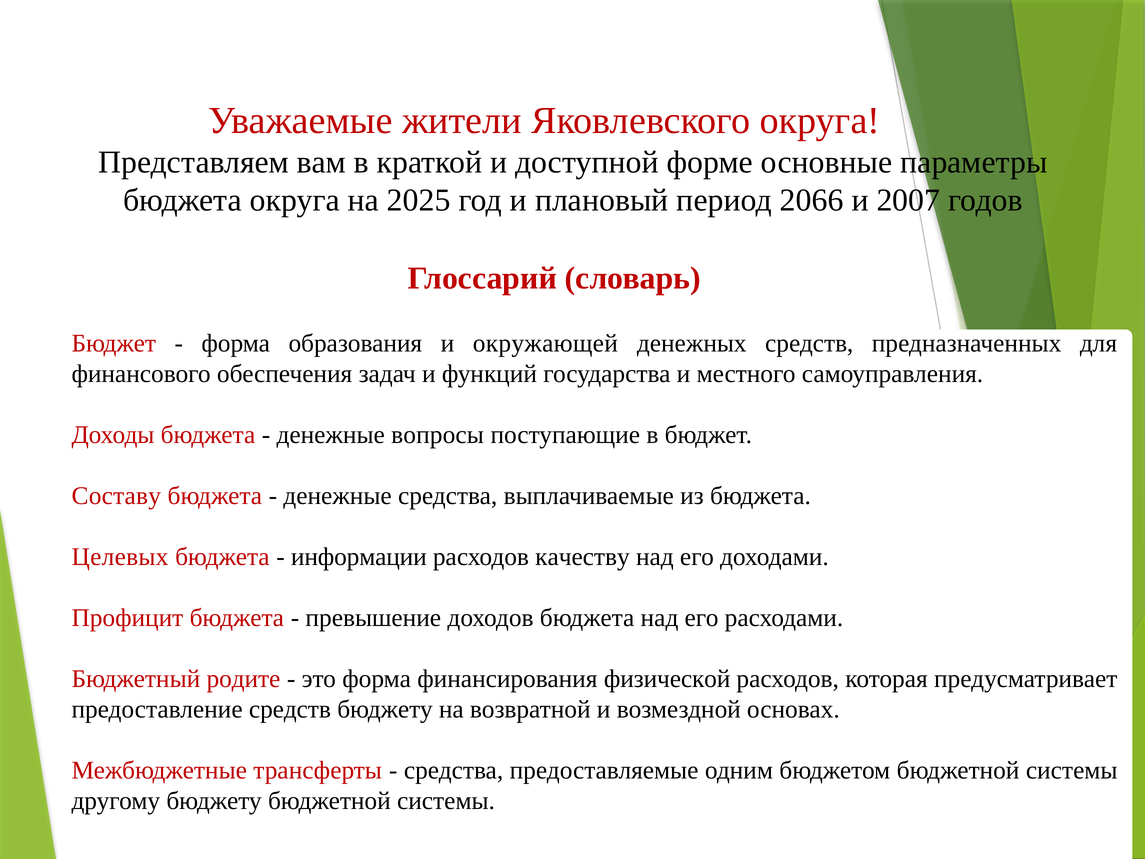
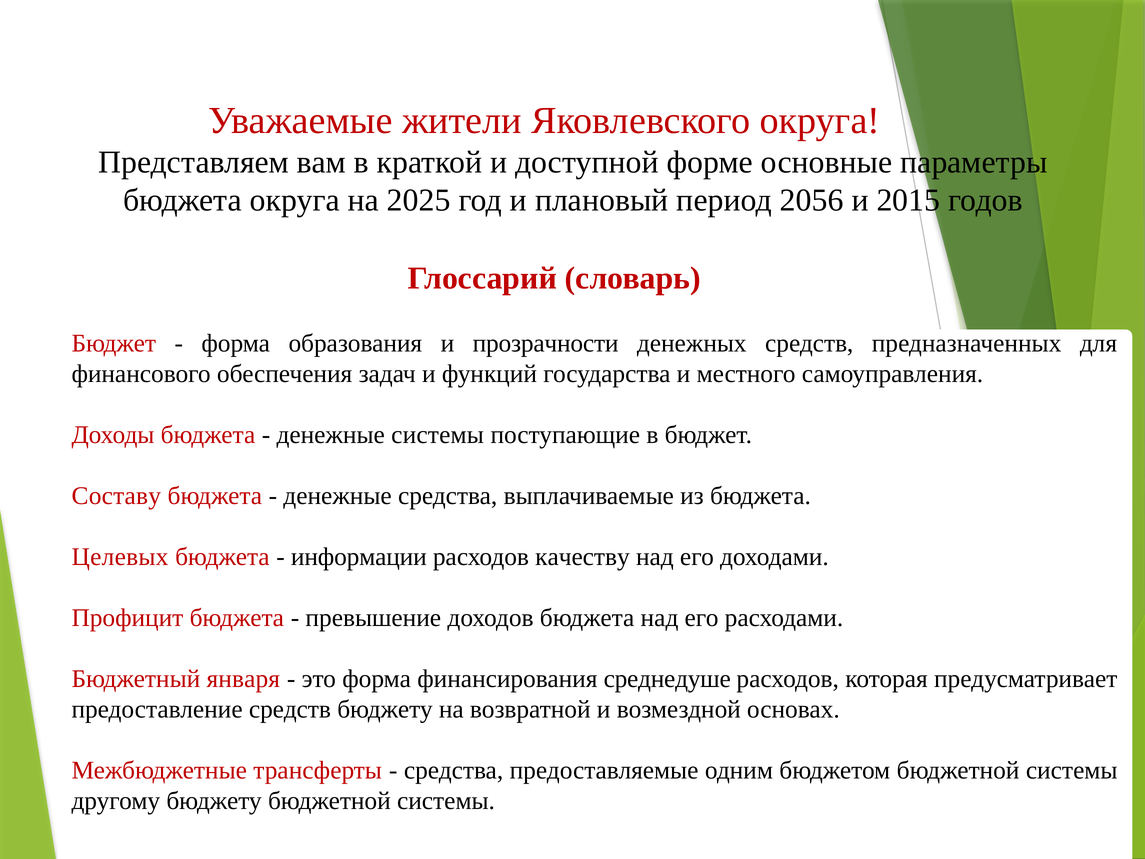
2066: 2066 -> 2056 (812, 200)
2007: 2007 -> 2015 (908, 200)
окружающей: окружающей -> прозрачности (546, 343)
денежные вопросы: вопросы -> системы (438, 435)
родите: родите -> января (243, 679)
физической: физической -> среднедуше (667, 679)
